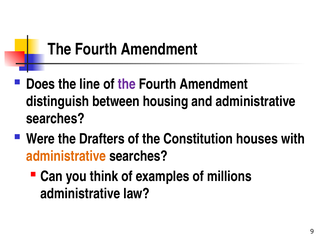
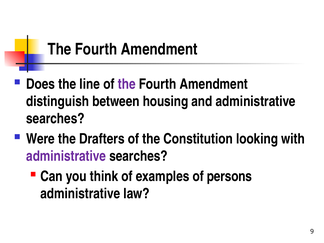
houses: houses -> looking (257, 139)
administrative colour: orange -> purple (66, 156)
millions: millions -> persons (229, 176)
